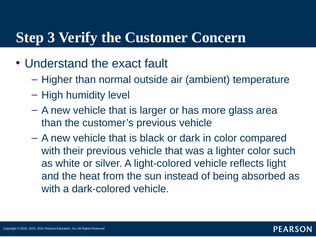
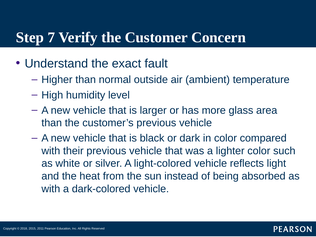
3: 3 -> 7 (51, 37)
